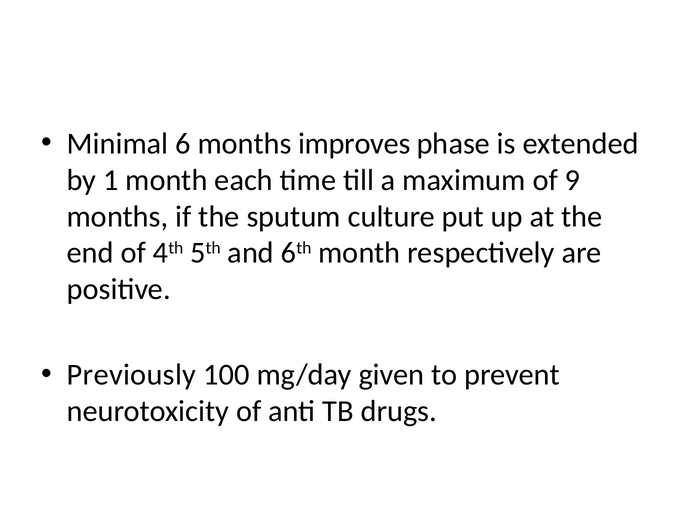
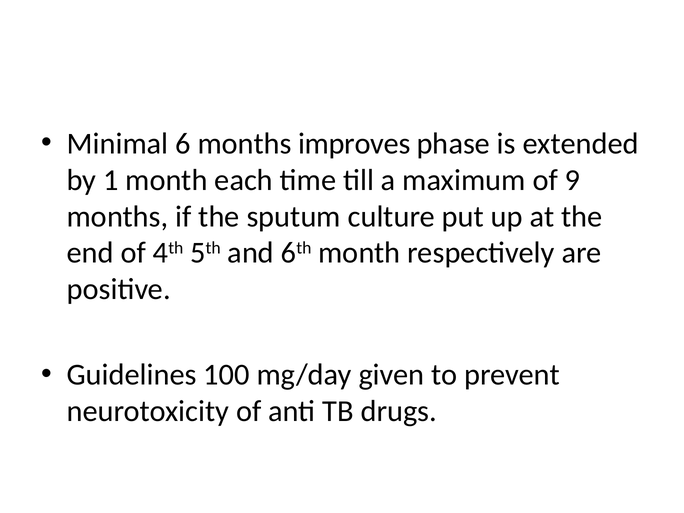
Previously: Previously -> Guidelines (132, 375)
